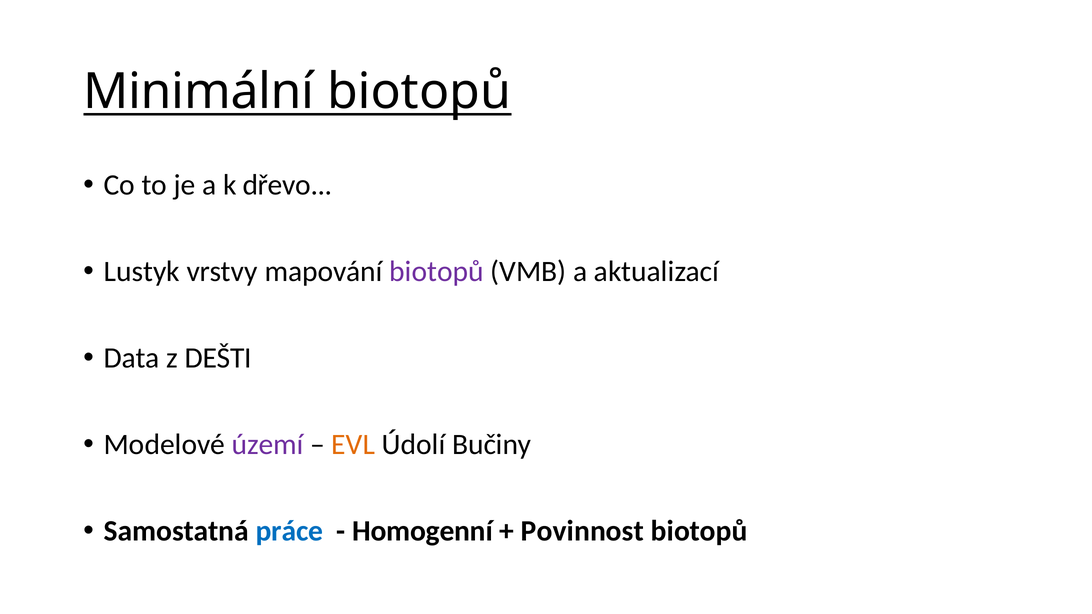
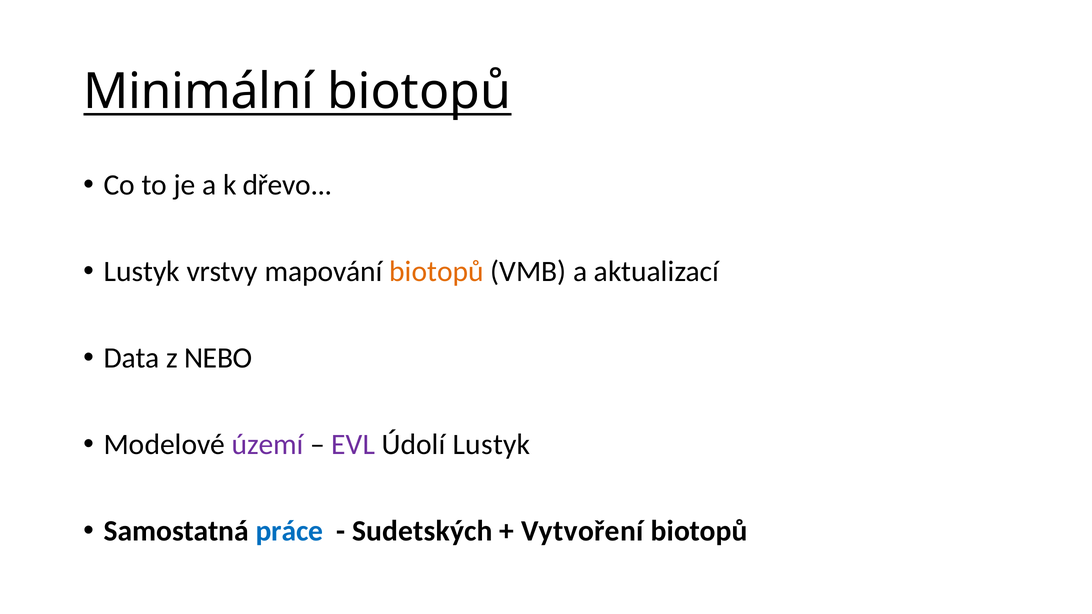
biotopů colour: purple -> orange (437, 272)
DEŠTI: DEŠTI -> NEBO (218, 358)
EVL colour: orange -> purple (353, 445)
Údolí Bučiny: Bučiny -> Lustyk (492, 445)
Homogenní: Homogenní -> Sudetských (422, 531)
Povinnost: Povinnost -> Vytvoření (582, 531)
